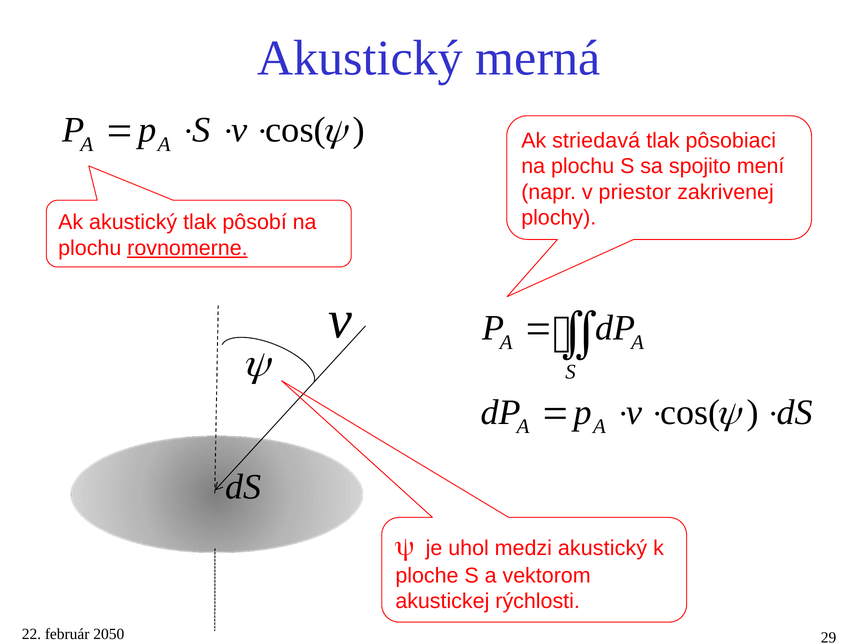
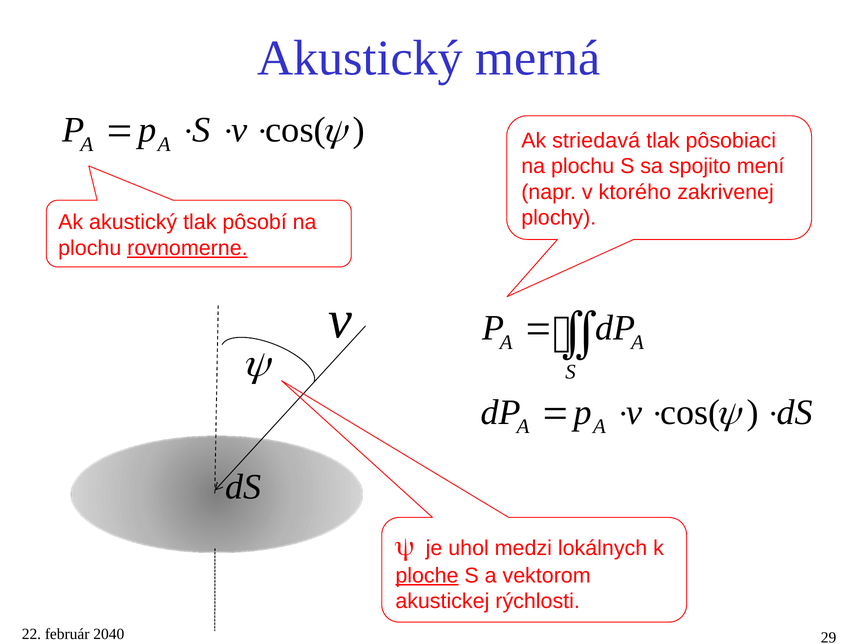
priestor: priestor -> ktorého (635, 192)
medzi akustický: akustický -> lokálnych (603, 548)
ploche underline: none -> present (427, 575)
2050: 2050 -> 2040 (109, 634)
